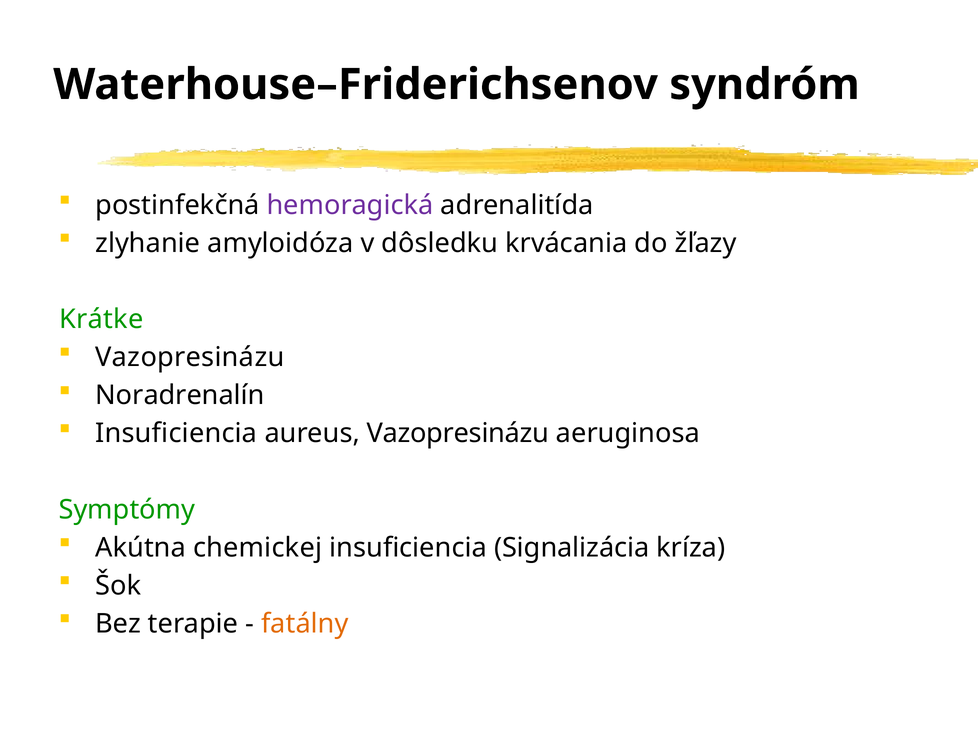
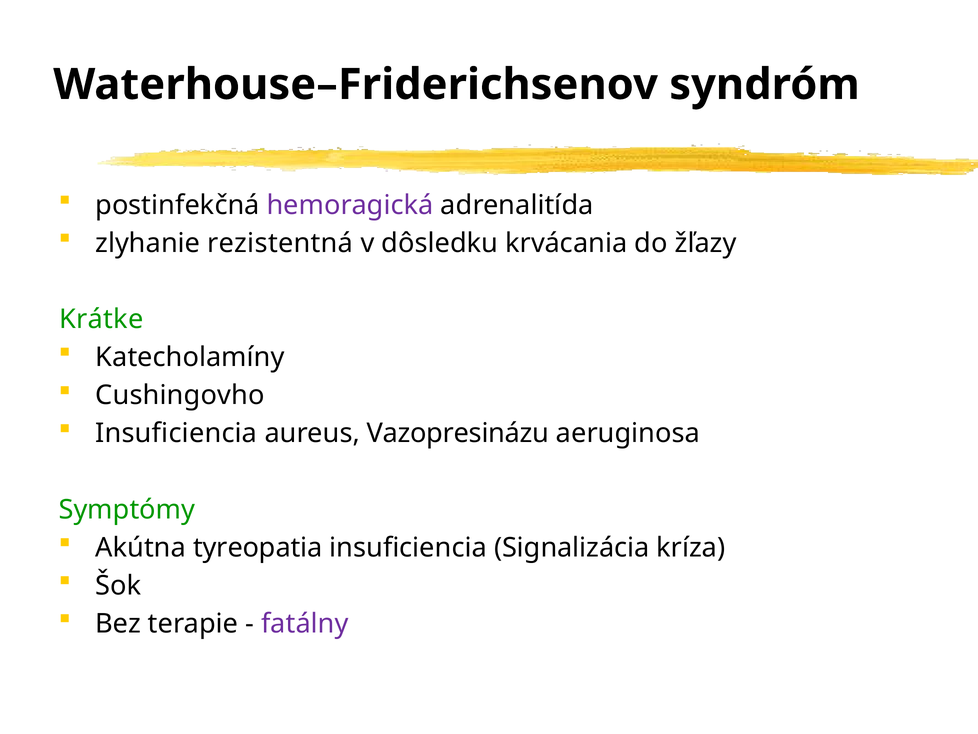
amyloidóza: amyloidóza -> rezistentná (280, 243)
Vazopresinázu: Vazopresinázu -> Katecholamíny (190, 357)
Noradrenalín: Noradrenalín -> Cushingovho (180, 395)
chemickej: chemickej -> tyreopatia (258, 547)
fatálny colour: orange -> purple (305, 623)
